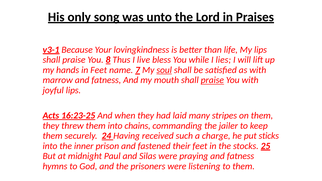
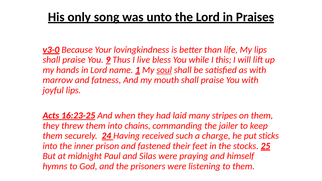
v3-1: v3-1 -> v3-0 (51, 50)
8: 8 -> 9 (108, 60)
lies: lies -> this (223, 60)
in Feet: Feet -> Lord (99, 70)
7: 7 -> 1 (138, 70)
praise underline: present -> none (212, 80)
praying and fatness: fatness -> himself (241, 156)
